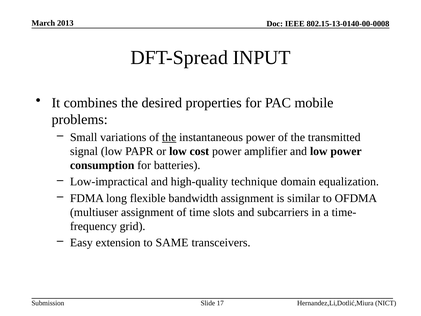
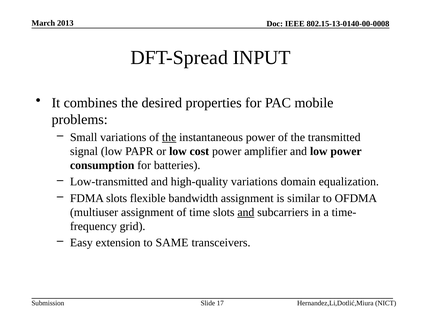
Low-impractical: Low-impractical -> Low-transmitted (109, 182)
high-quality technique: technique -> variations (254, 182)
FDMA long: long -> slots (117, 198)
and underline: none -> present (246, 212)
